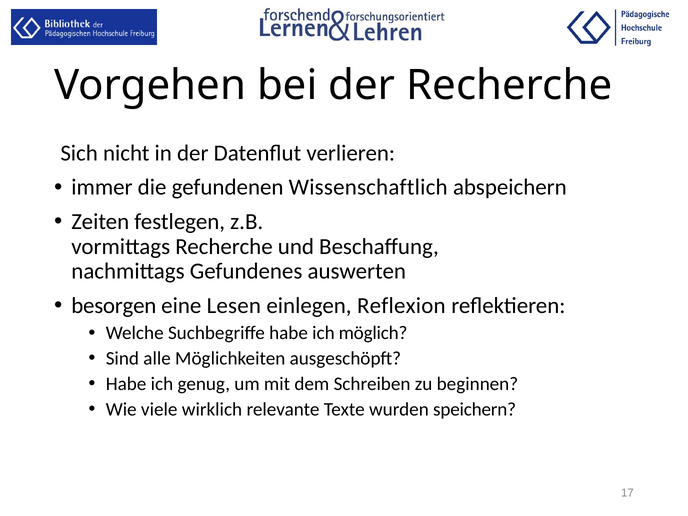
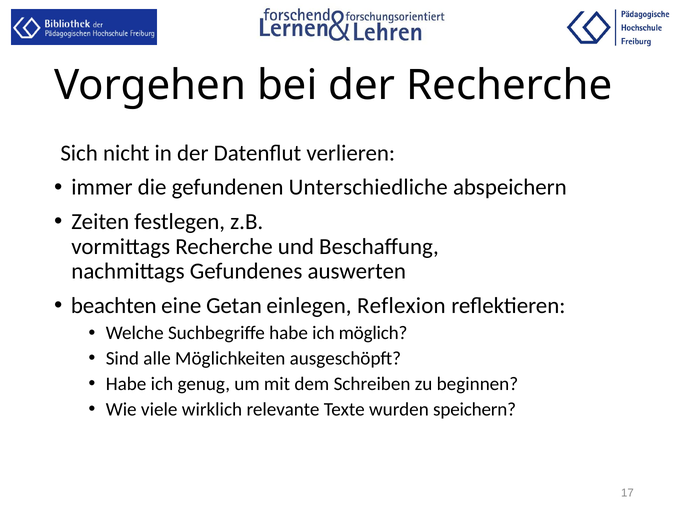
Wissenschaftlich: Wissenschaftlich -> Unterschiedliche (368, 187)
besorgen: besorgen -> beachten (114, 306)
Lesen: Lesen -> Getan (234, 306)
